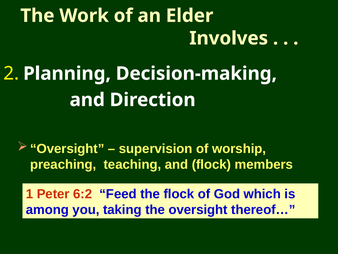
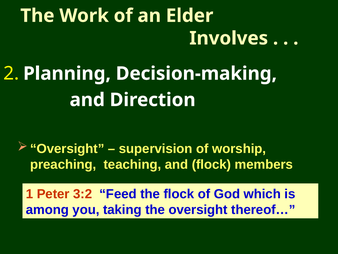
6:2: 6:2 -> 3:2 (83, 194)
